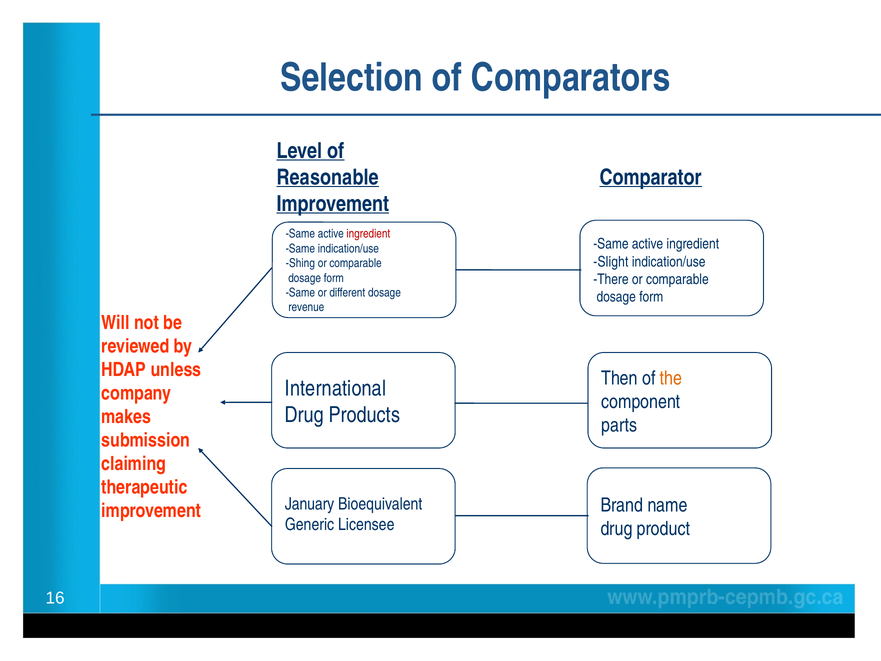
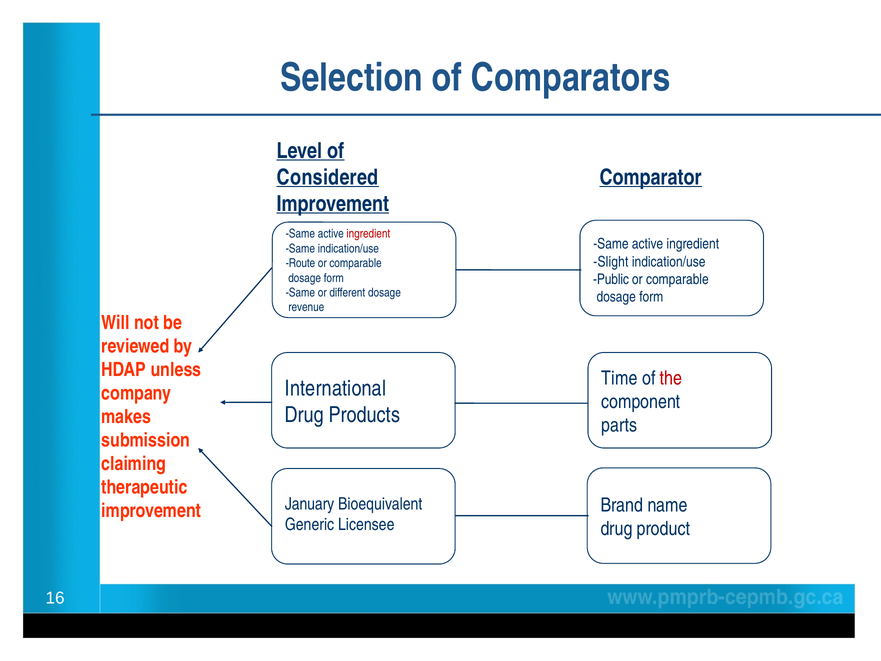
Reasonable: Reasonable -> Considered (328, 178)
Shing: Shing -> Route (300, 263)
There: There -> Public (611, 279)
Then: Then -> Time (619, 378)
the colour: orange -> red (671, 378)
